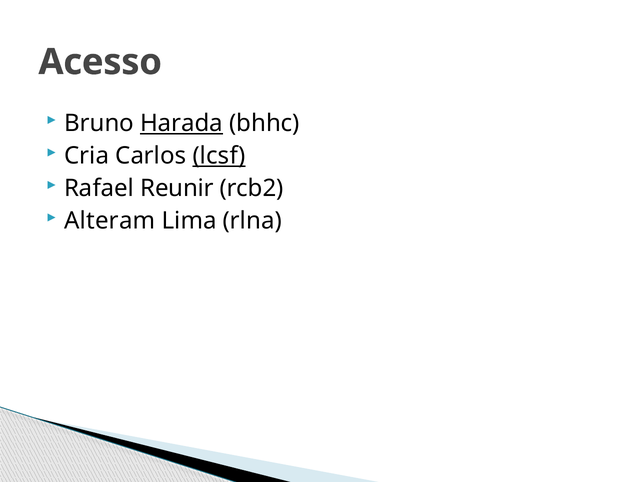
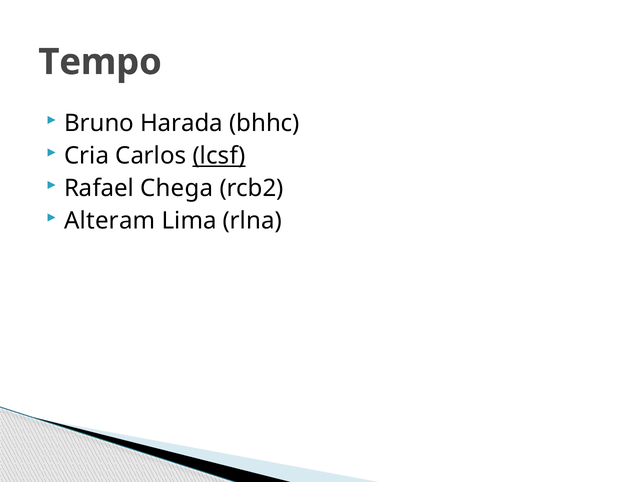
Acesso: Acesso -> Tempo (100, 62)
Harada underline: present -> none (182, 123)
Reunir: Reunir -> Chega (177, 188)
